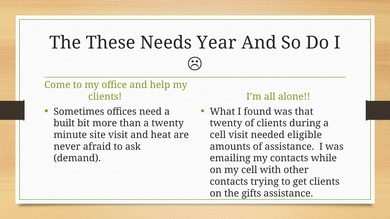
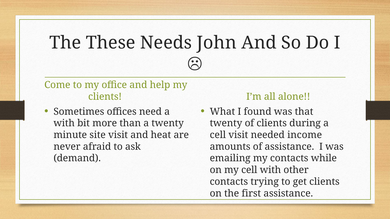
Year: Year -> John (217, 43)
built: built -> with (64, 123)
eligible: eligible -> income (305, 135)
gifts: gifts -> first (251, 194)
